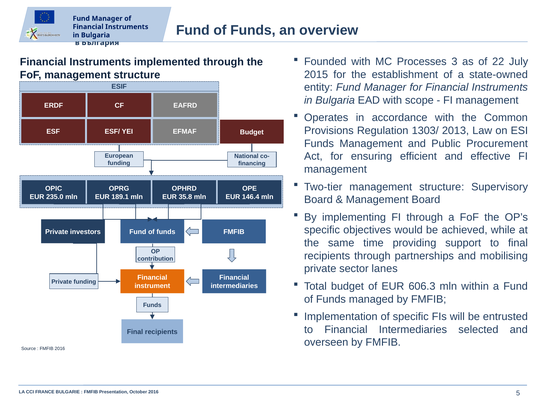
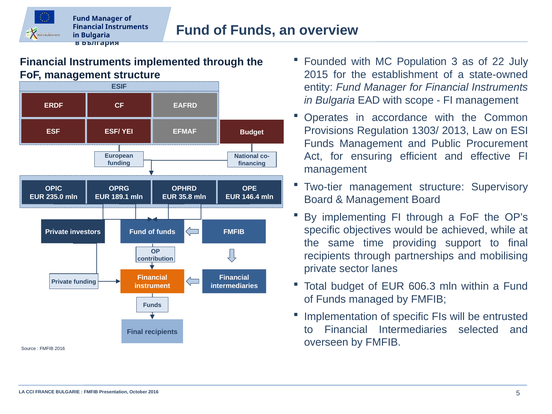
Processes: Processes -> Population (422, 62)
